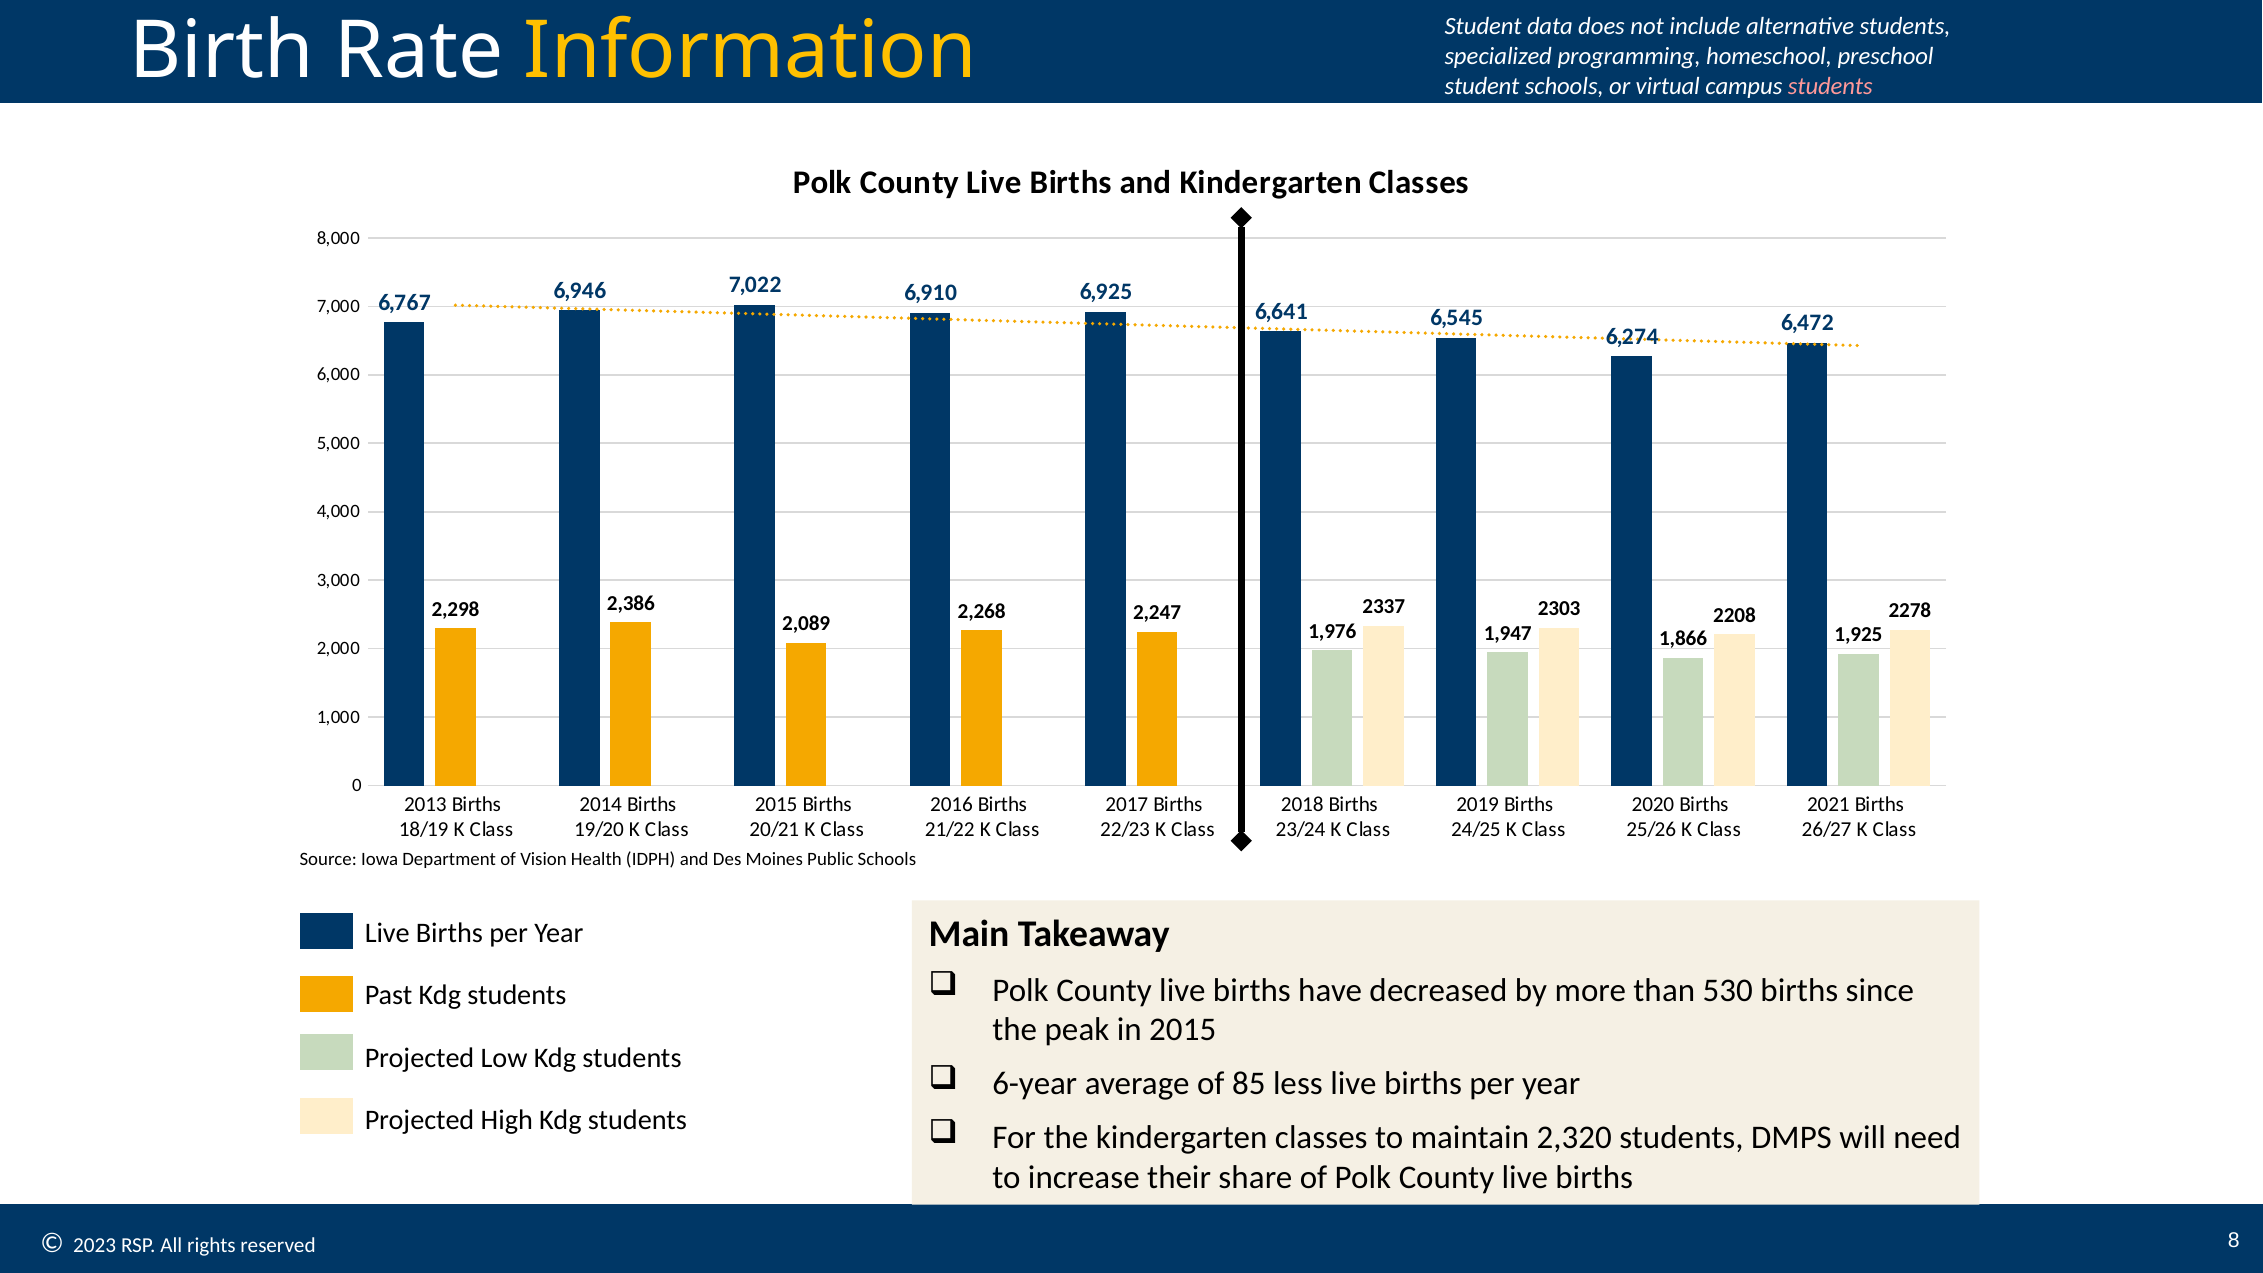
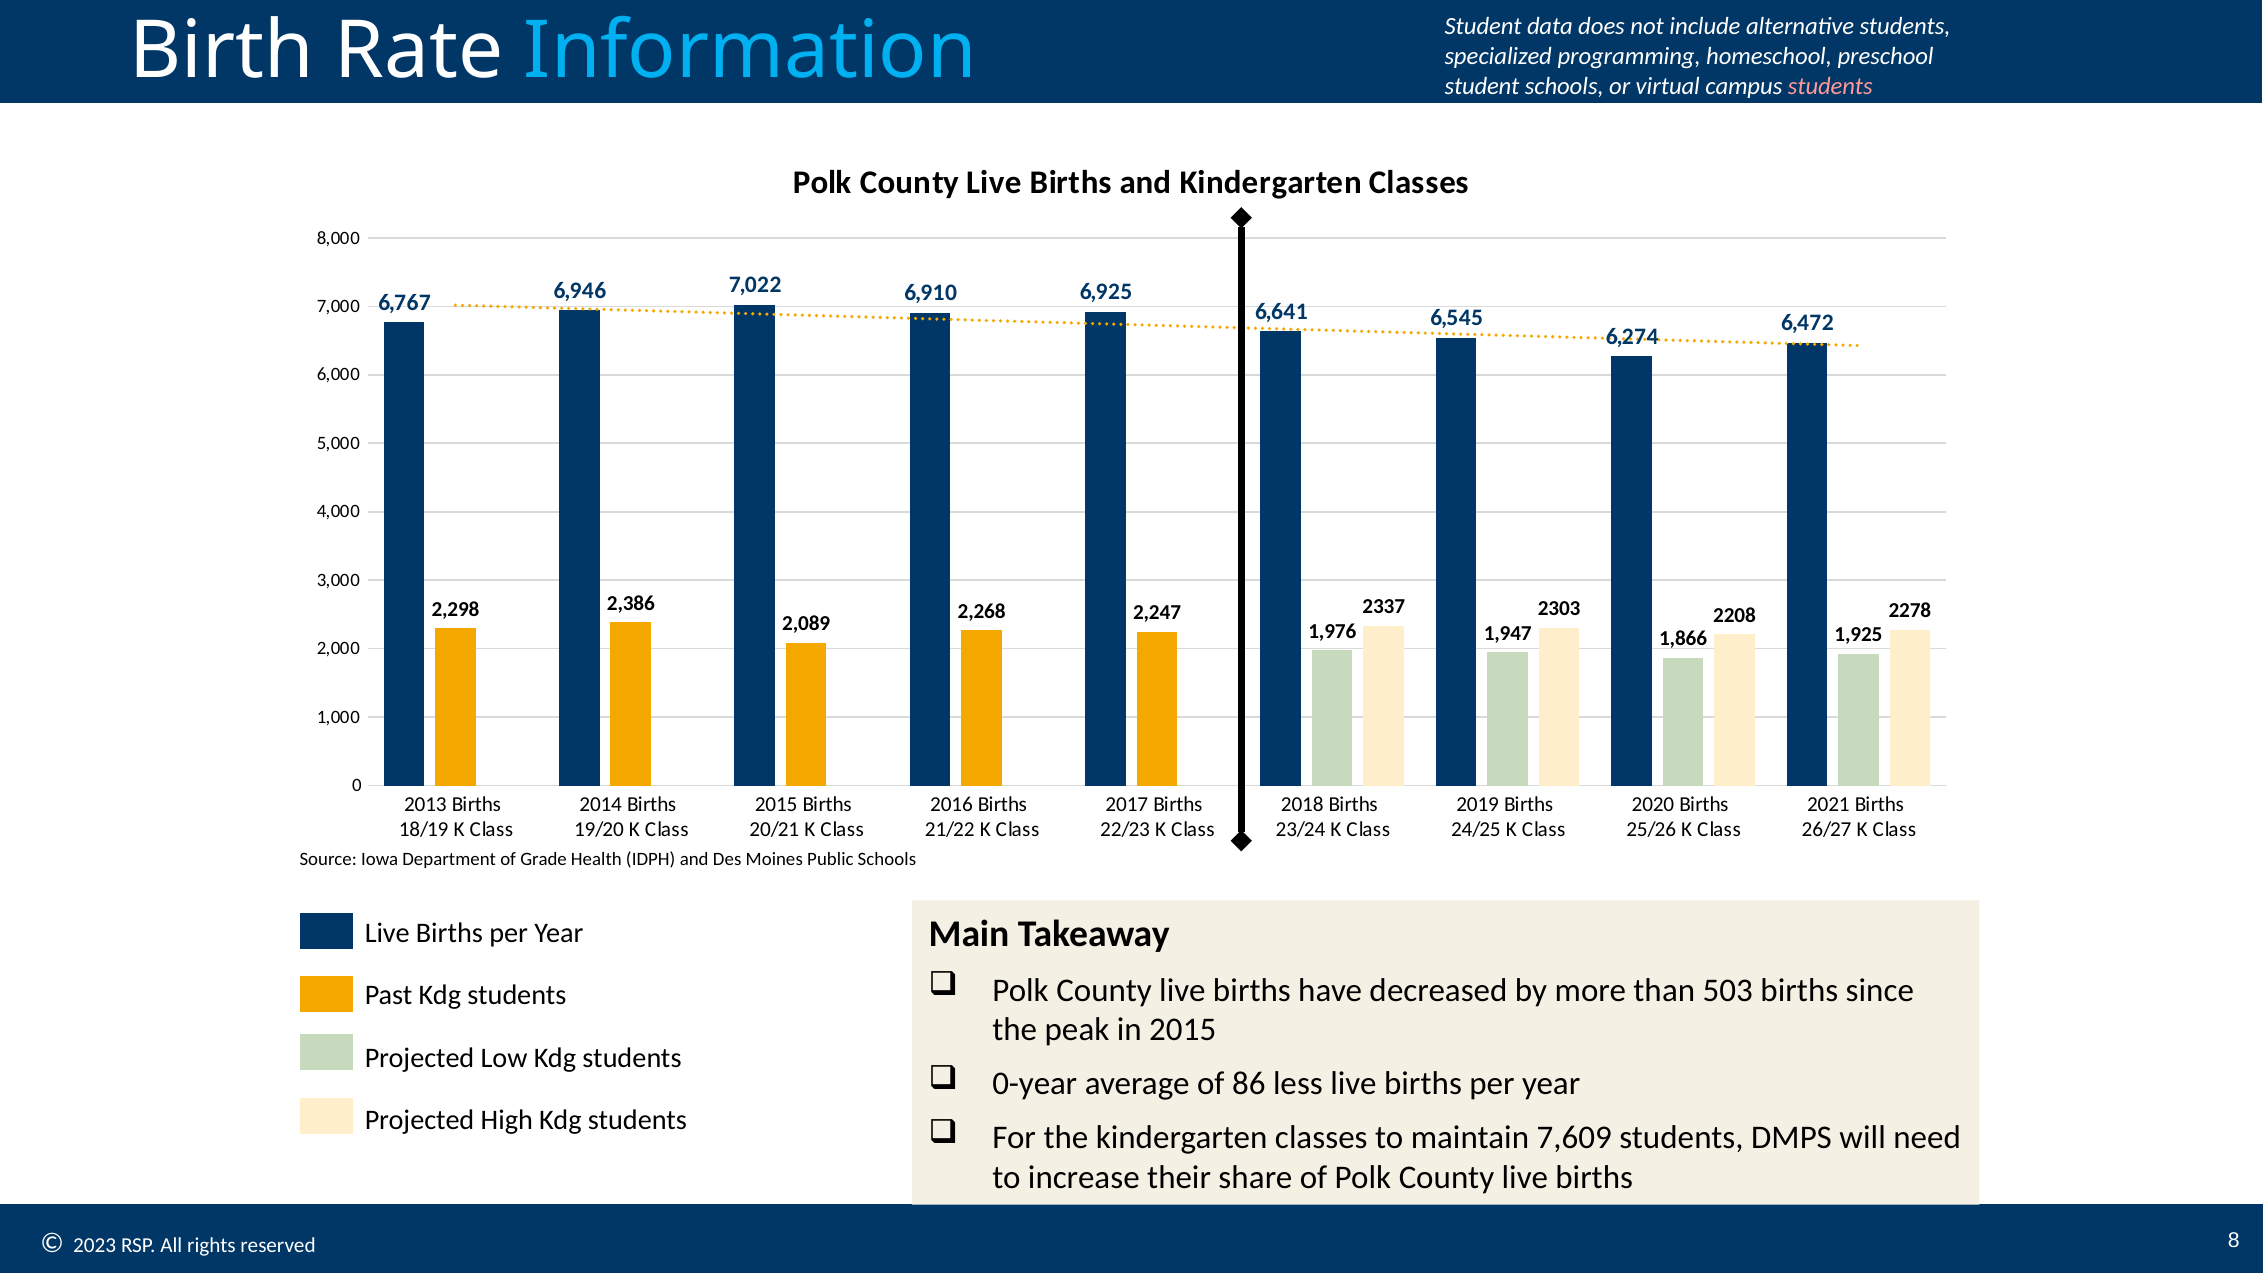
Information colour: yellow -> light blue (750, 51)
Vision: Vision -> Grade (543, 859)
530: 530 -> 503 (1728, 990)
6-year: 6-year -> 0-year (1035, 1084)
85: 85 -> 86 (1249, 1084)
2,320: 2,320 -> 7,609 (1574, 1138)
